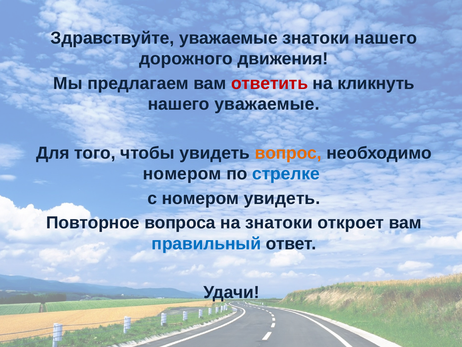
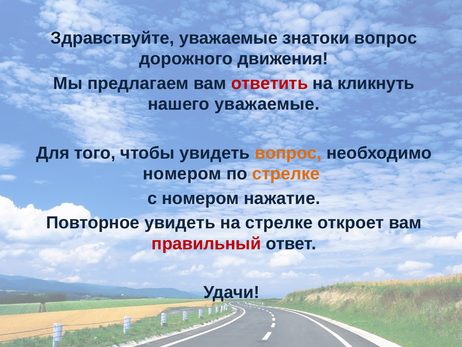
знатоки нашего: нашего -> вопрос (386, 38)
стрелке colour: blue -> orange (286, 174)
номером увидеть: увидеть -> нажатие (282, 198)
Повторное вопроса: вопроса -> увидеть (180, 222)
на знатоки: знатоки -> стрелке (279, 222)
правильный colour: blue -> red (206, 243)
